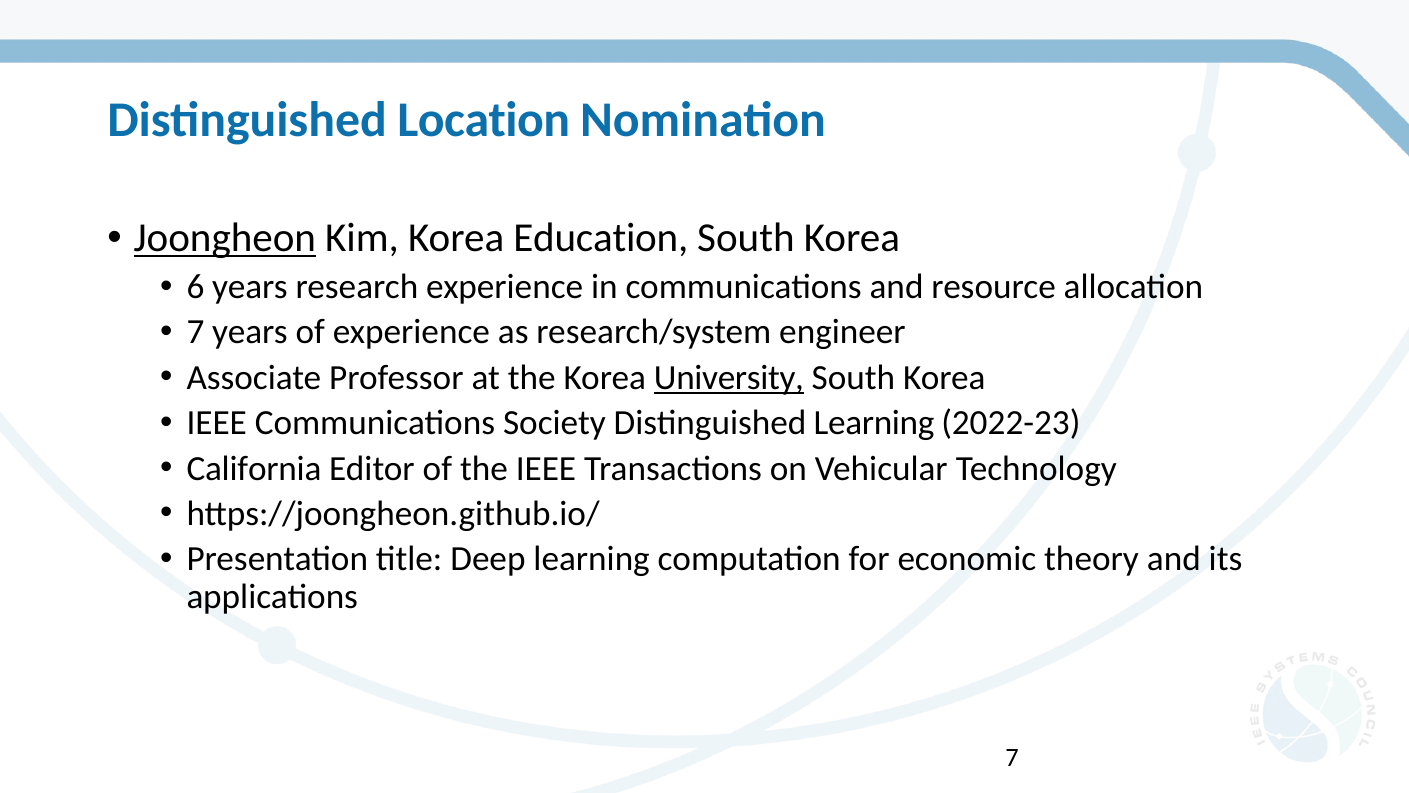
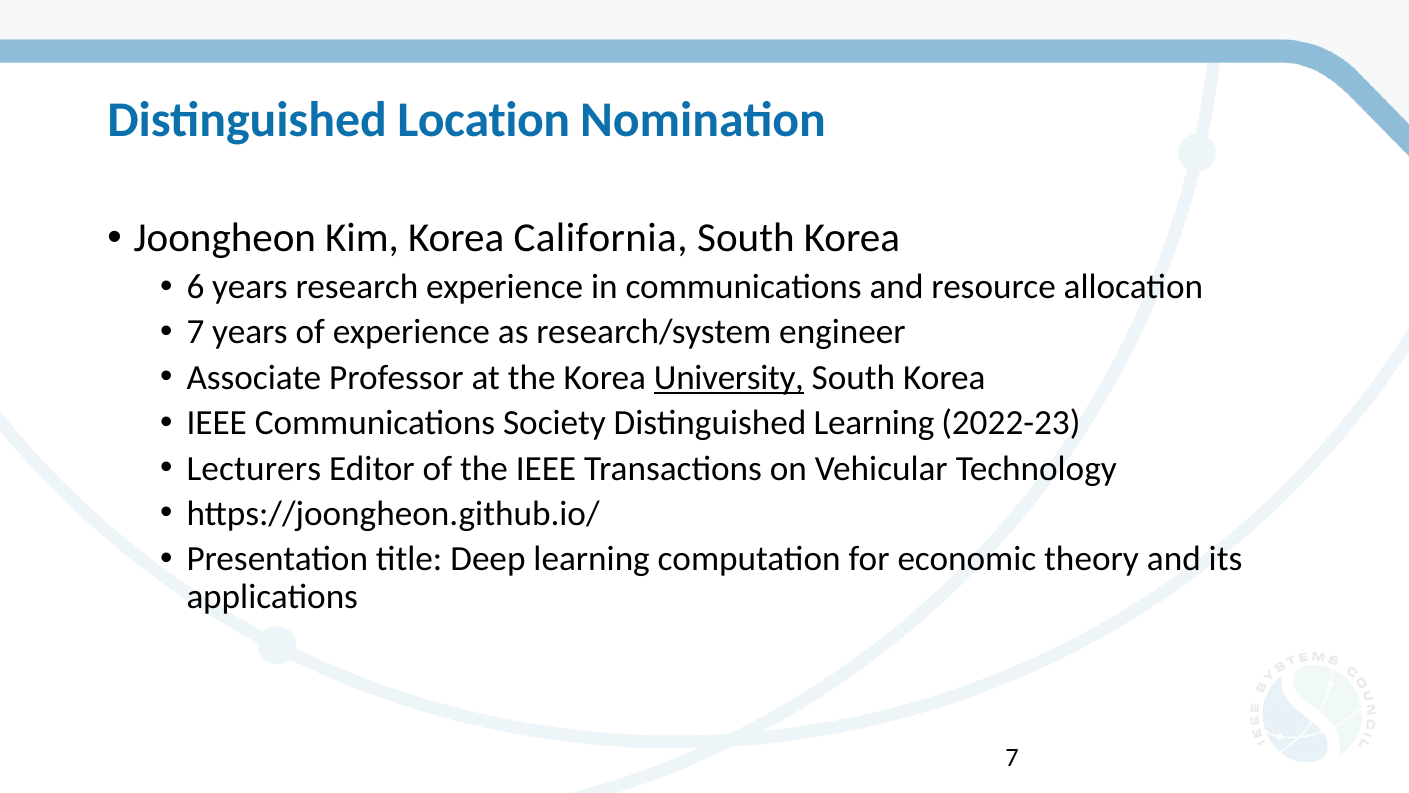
Joongheon underline: present -> none (225, 238)
Education: Education -> California (601, 238)
California: California -> Lecturers (254, 468)
